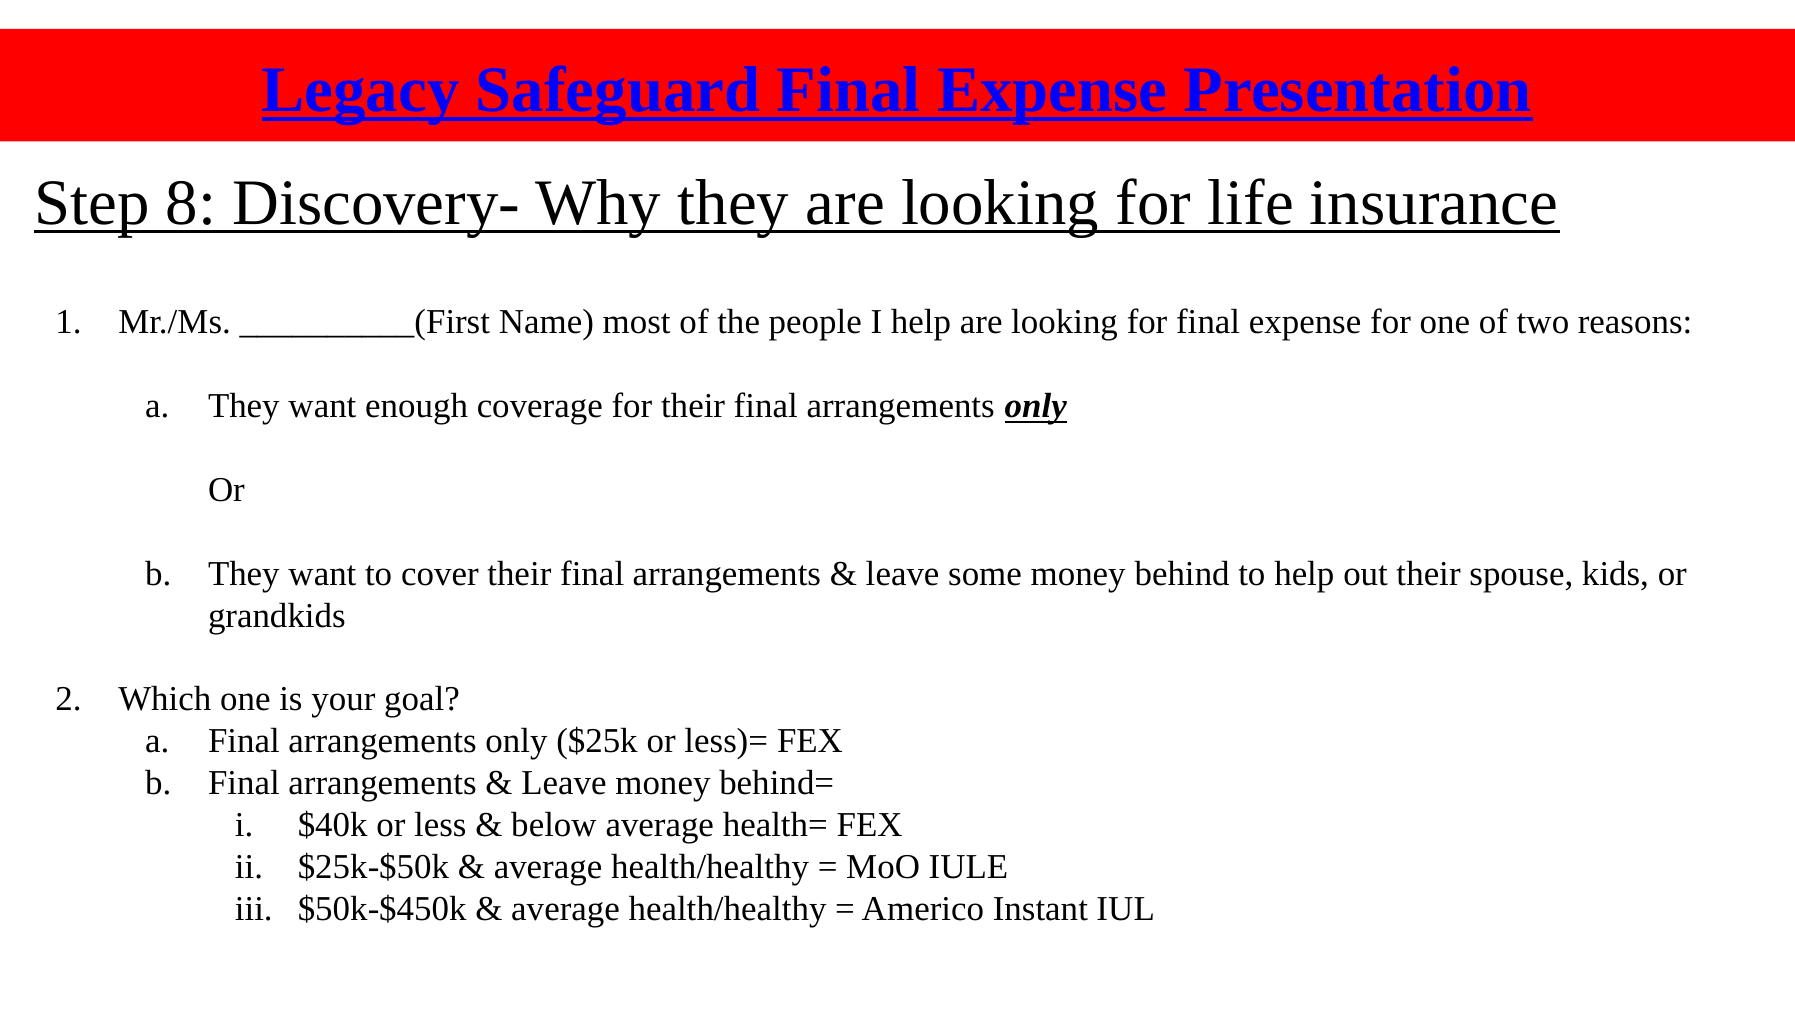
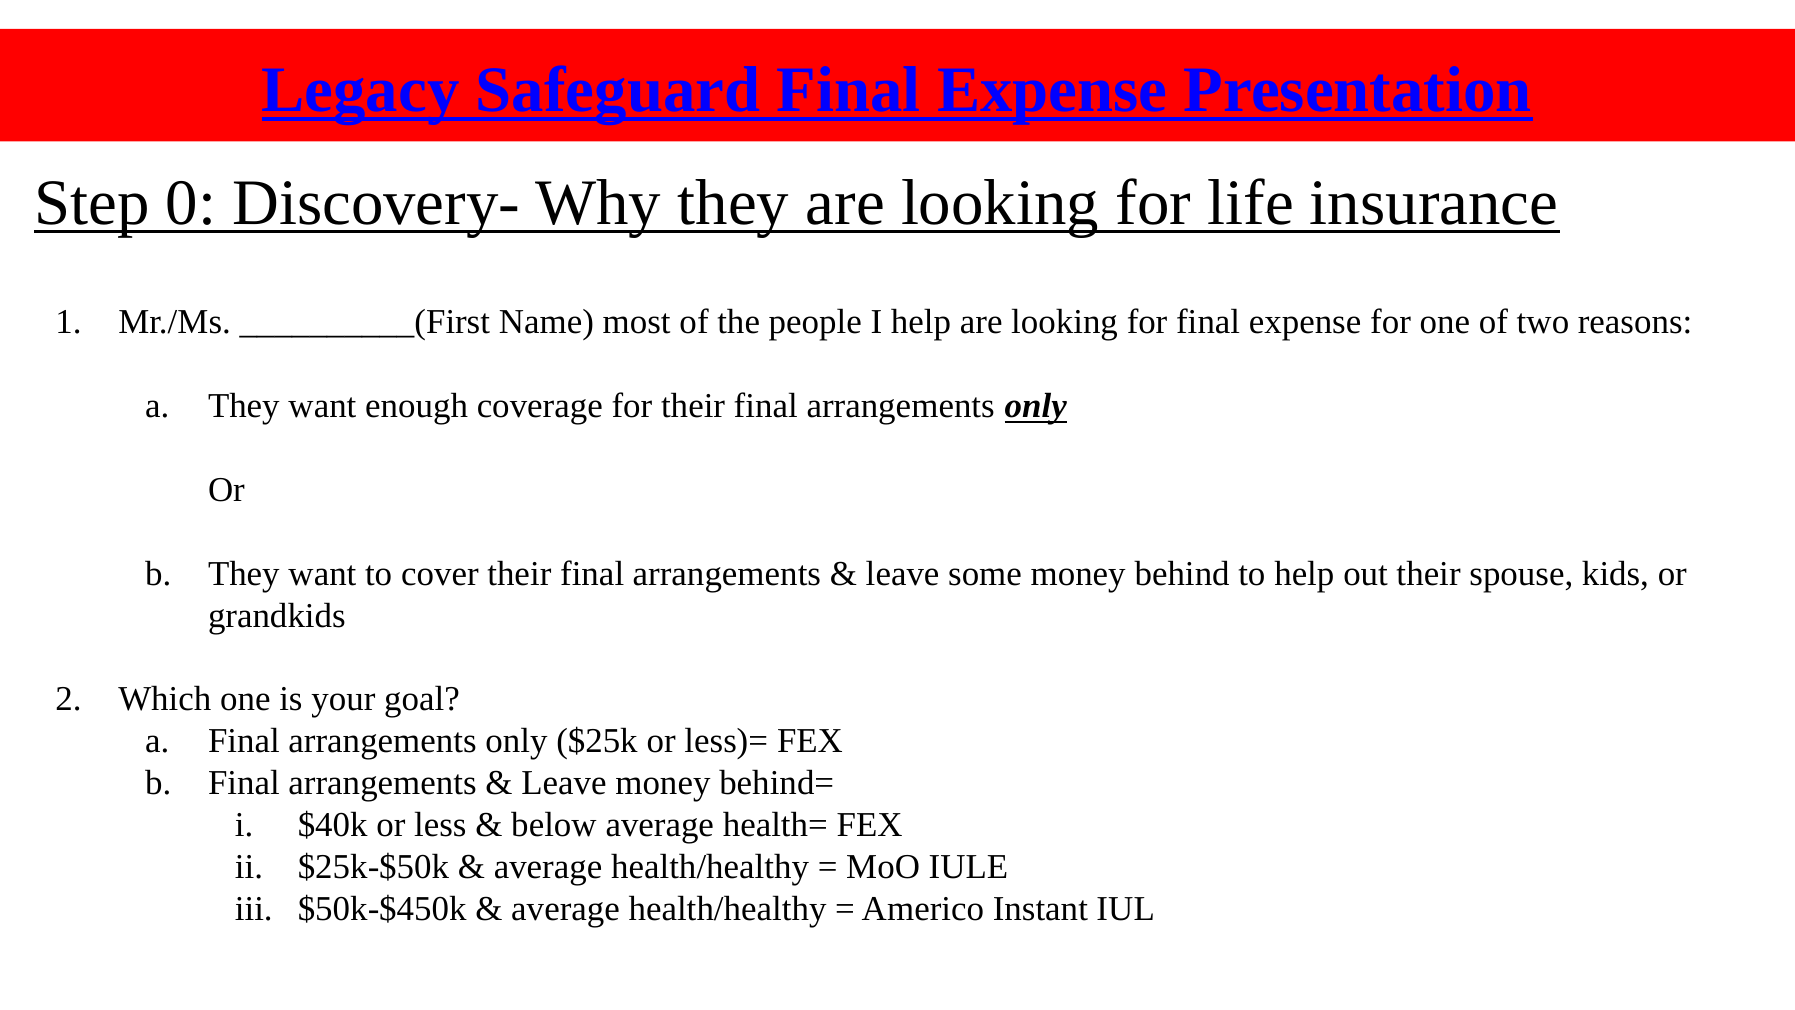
8: 8 -> 0 (191, 203)
